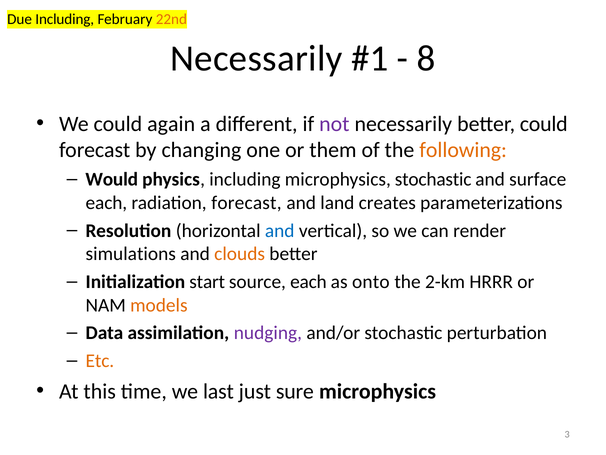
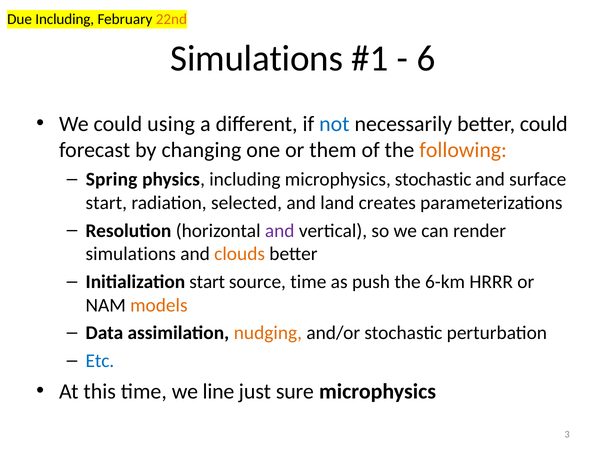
Necessarily: Necessarily -> Simulations (257, 59)
8: 8 -> 6 (426, 59)
again: again -> using (171, 124)
not colour: purple -> blue (334, 124)
Would: Would -> Spring (112, 179)
each: each -> start (106, 202)
radiation forecast: forecast -> selected (247, 202)
and colour: blue -> purple (280, 230)
source each: each -> time (308, 282)
onto: onto -> push (371, 282)
2-km: 2-km -> 6-km (445, 282)
nudging colour: purple -> orange (268, 333)
Etc colour: orange -> blue (100, 361)
last: last -> line (218, 391)
